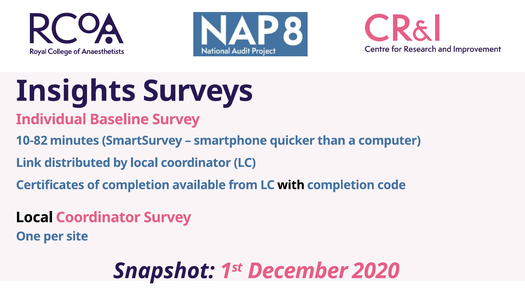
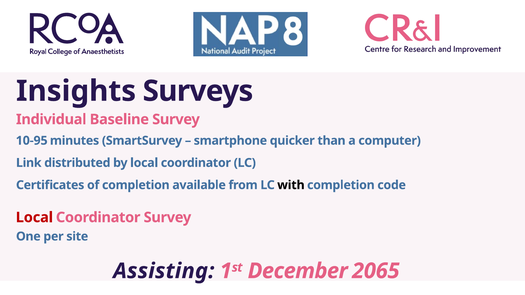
10-82: 10-82 -> 10-95 (32, 141)
Local colour: black -> red (34, 218)
Snapshot: Snapshot -> Assisting (164, 271)
2020: 2020 -> 2065 (376, 271)
